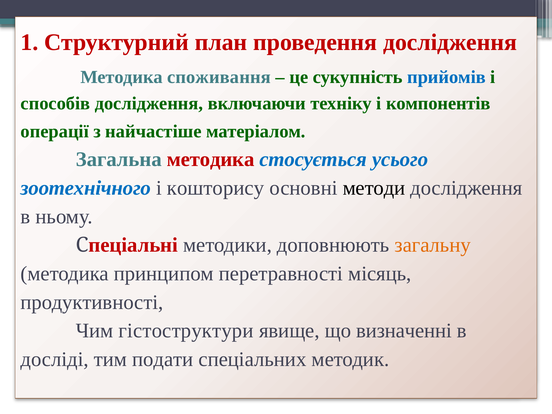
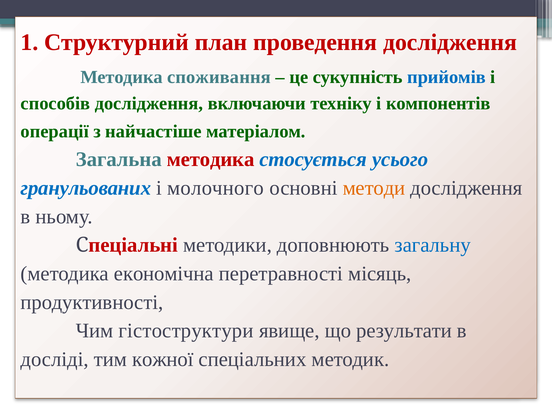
зоотехнічного: зоотехнічного -> гранульованих (86, 188)
кошторису: кошторису -> молочного (216, 188)
методи colour: black -> orange (374, 188)
загальну colour: orange -> blue (433, 245)
принципом: принципом -> економічна (164, 274)
визначенні: визначенні -> результати (404, 331)
подати: подати -> кожної (163, 359)
